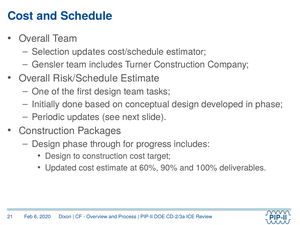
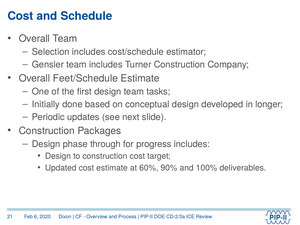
Selection updates: updates -> includes (89, 52)
Risk/Schedule: Risk/Schedule -> Feet/Schedule (85, 78)
in phase: phase -> longer (269, 104)
